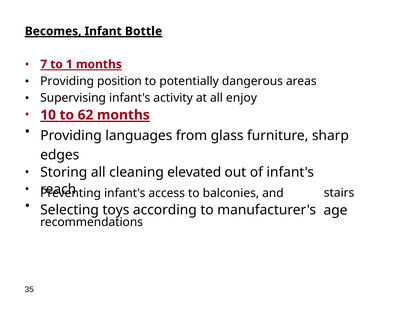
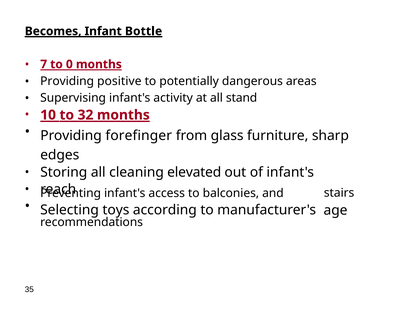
1: 1 -> 0 (69, 64)
position: position -> positive (119, 81)
enjoy: enjoy -> stand (242, 98)
62: 62 -> 32 (86, 115)
languages: languages -> forefinger (139, 136)
